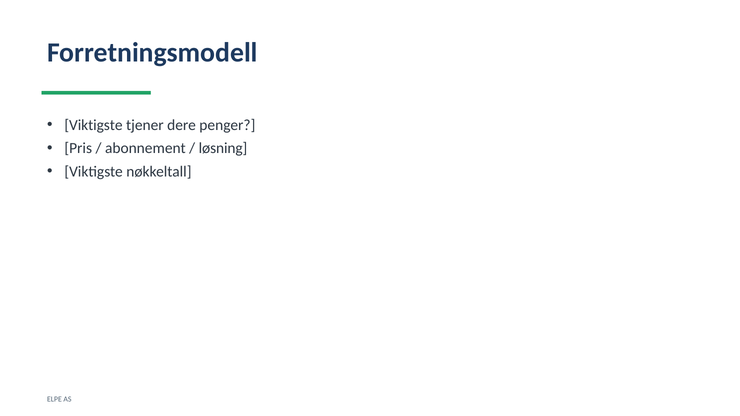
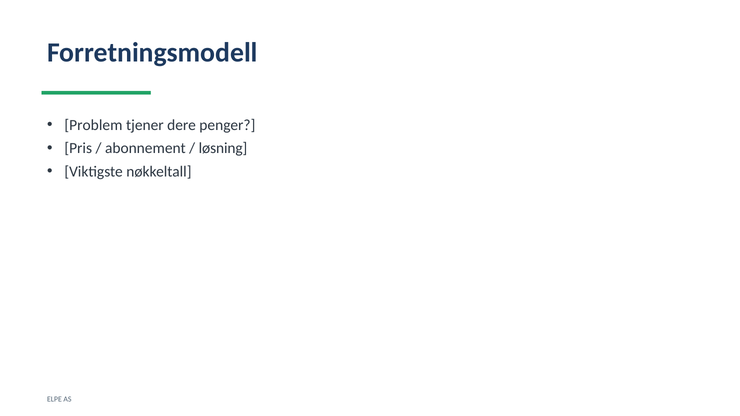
Viktigste: Viktigste -> Problem (93, 125)
